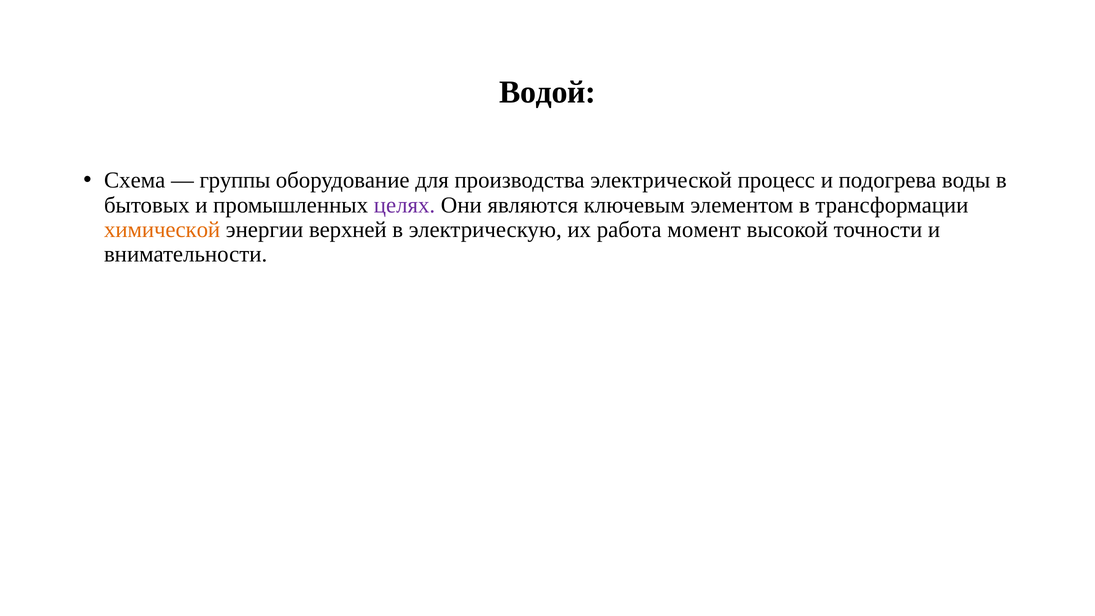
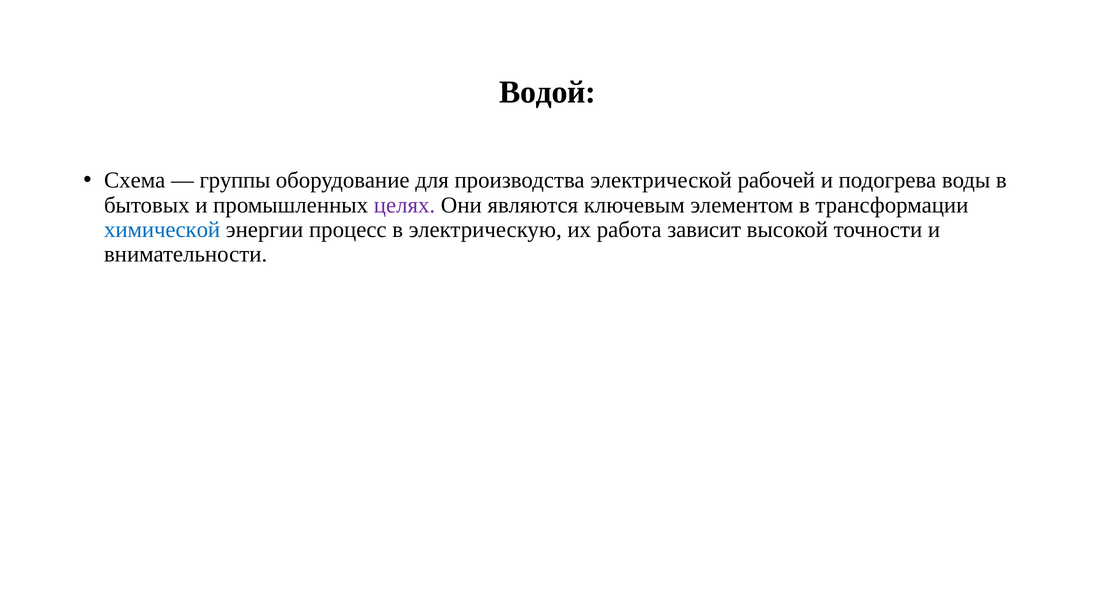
процесс: процесс -> рабочей (776, 180)
химической colour: orange -> blue (162, 230)
верхней: верхней -> процесс (348, 230)
момент: момент -> зависит (704, 230)
